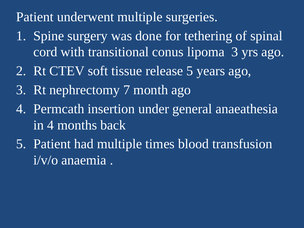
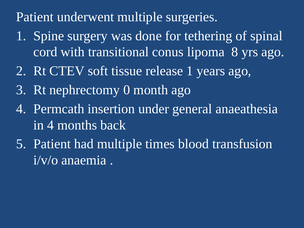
lipoma 3: 3 -> 8 (235, 52)
release 5: 5 -> 1 (190, 71)
7: 7 -> 0 (127, 90)
